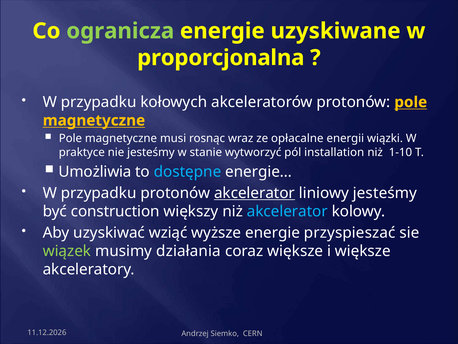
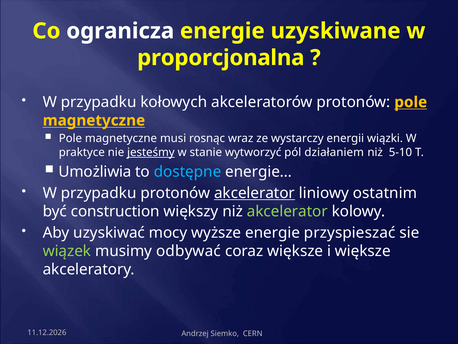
ogranicza colour: light green -> white (120, 31)
opłacalne: opłacalne -> wystarczy (297, 138)
jesteśmy underline: none -> present (151, 152)
installation: installation -> działaniem (334, 152)
1-10: 1-10 -> 5-10 (400, 152)
liniowy jesteśmy: jesteśmy -> ostatnim (385, 193)
akcelerator colour: light blue -> light green (287, 211)
wziąć: wziąć -> mocy (168, 232)
działania: działania -> odbywać (189, 251)
